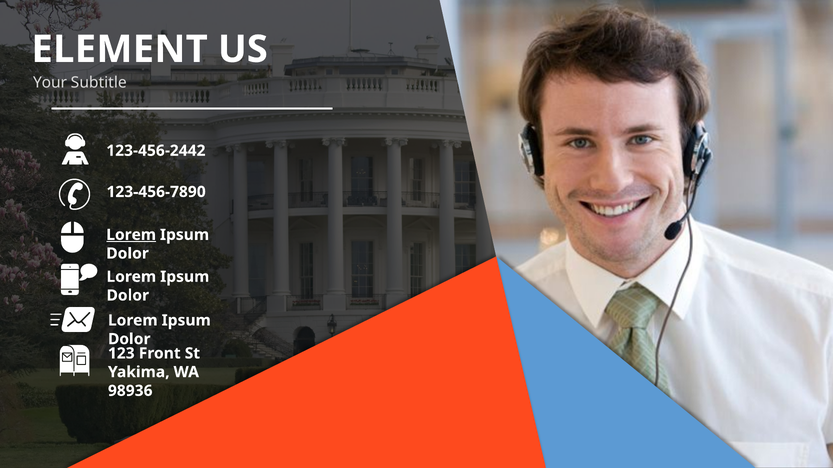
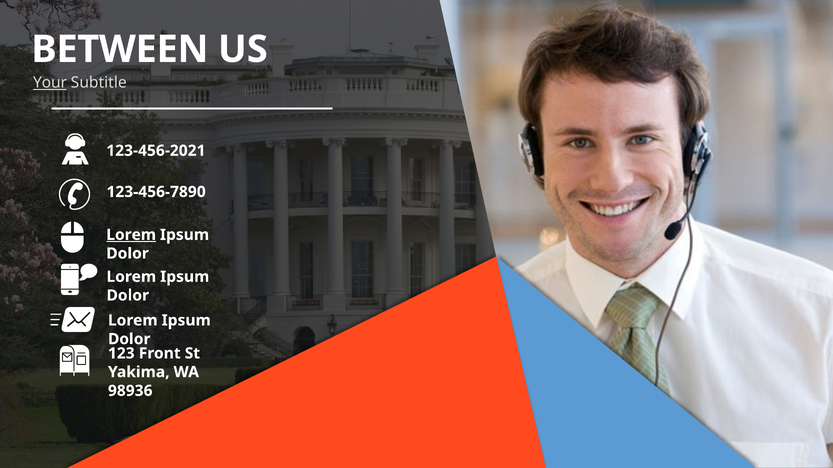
ELEMENT: ELEMENT -> BETWEEN (120, 49)
Your underline: none -> present (50, 83)
123-456-2442: 123-456-2442 -> 123-456-2021 (156, 151)
